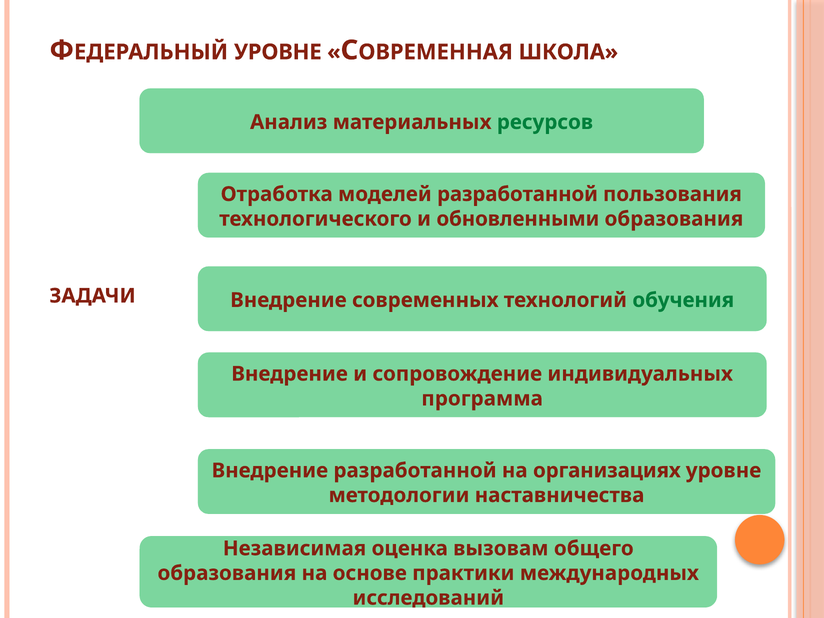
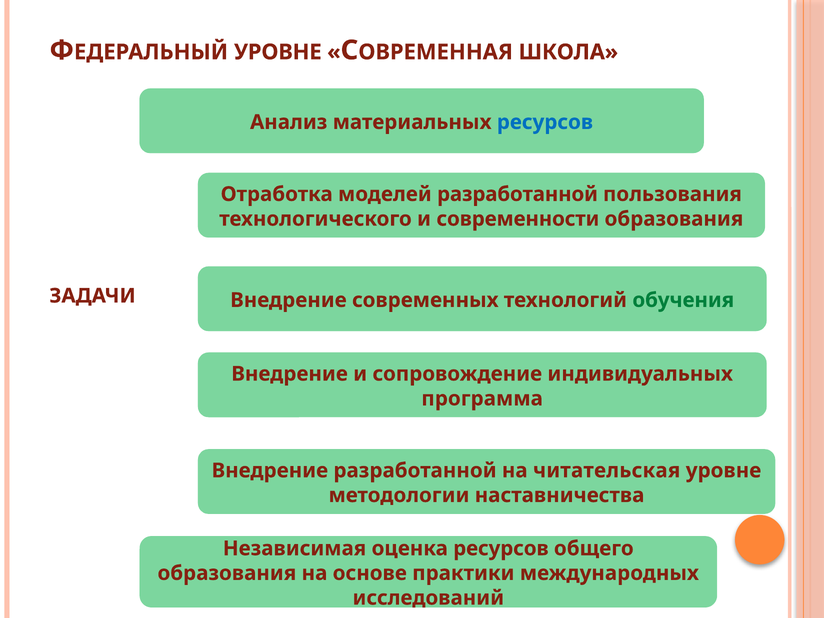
ресурсов colour: green -> blue (545, 122)
обновленными: обновленными -> современности (518, 219)
организациях: организациях -> читательская (607, 471)
оценка вызовам: вызовам -> ресурсов (501, 548)
